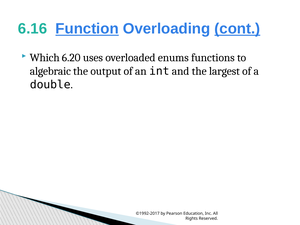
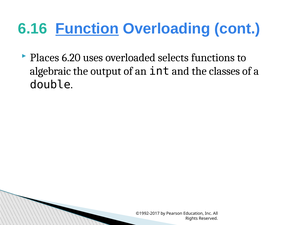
cont underline: present -> none (237, 29)
Which: Which -> Places (45, 58)
enums: enums -> selects (173, 58)
largest: largest -> classes (224, 71)
